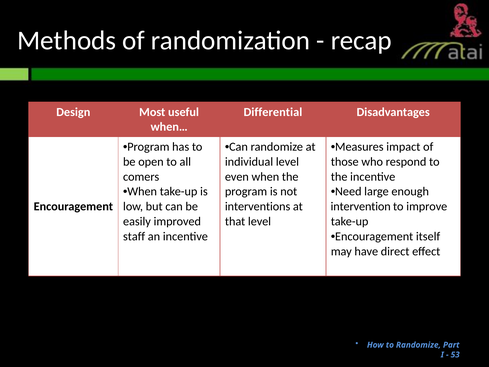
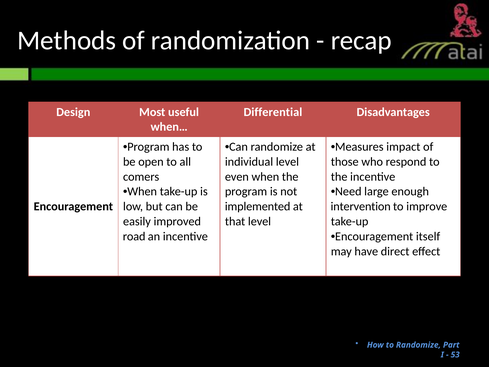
interventions: interventions -> implemented (258, 206)
staff: staff -> road (134, 236)
